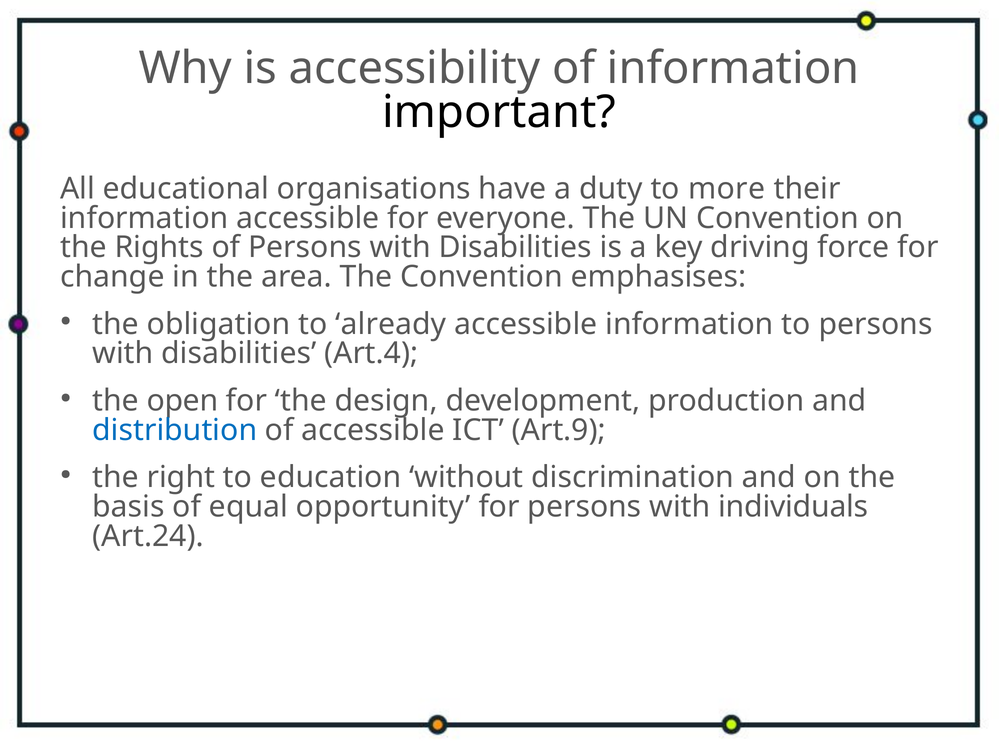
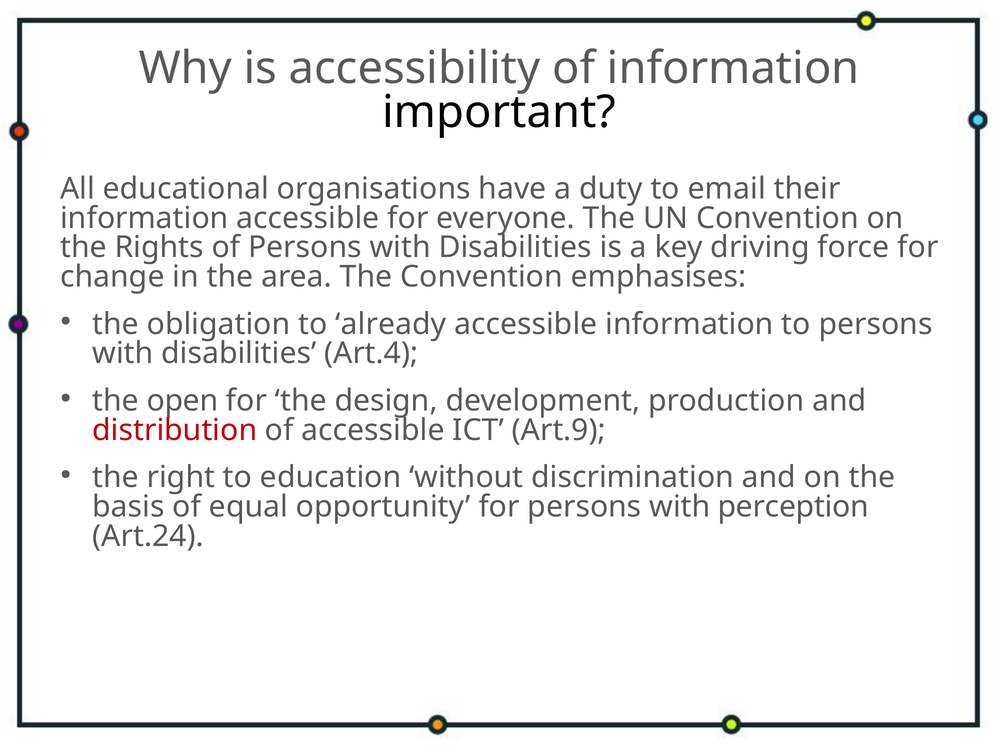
more: more -> email (727, 189)
distribution colour: blue -> red (175, 430)
individuals: individuals -> perception (793, 507)
